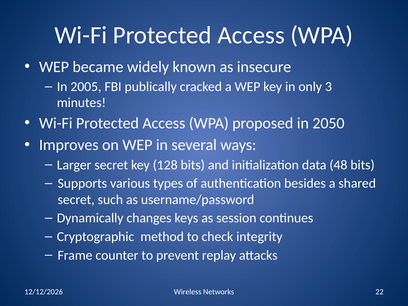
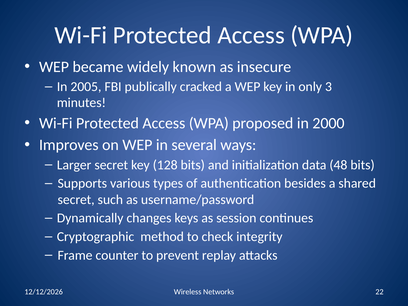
2050: 2050 -> 2000 (328, 123)
